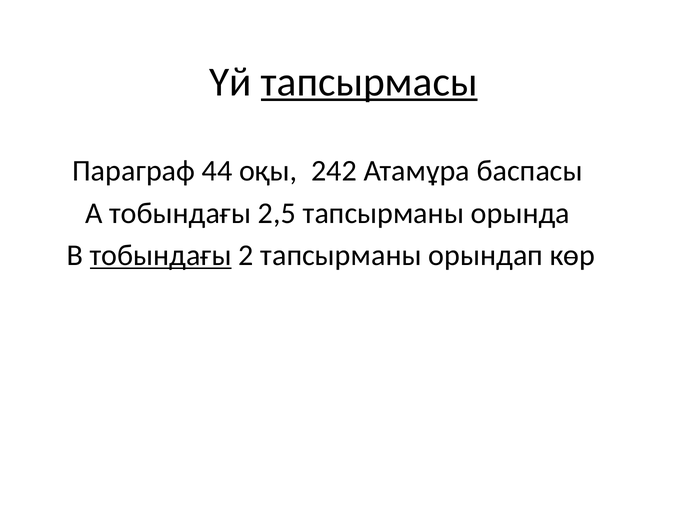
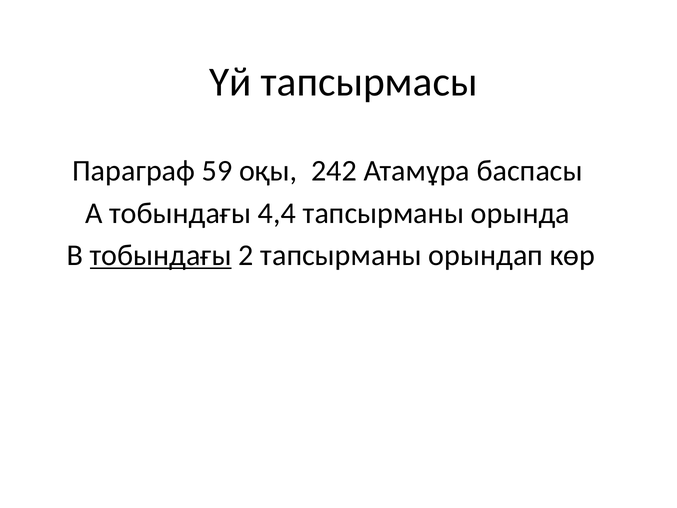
тапсырмасы underline: present -> none (369, 82)
44: 44 -> 59 (217, 171)
2,5: 2,5 -> 4,4 (277, 213)
